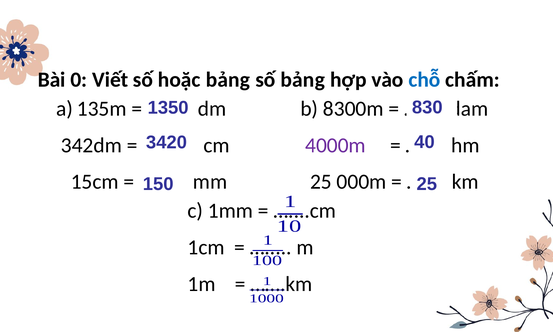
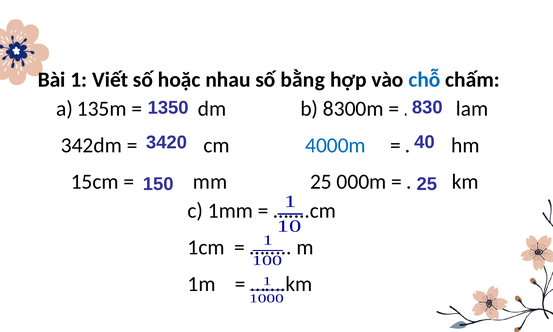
Bài 0: 0 -> 1 (79, 80)
hoặc bảng: bảng -> nhau (228, 80)
số bảng: bảng -> bằng (303, 80)
4000m colour: purple -> blue (335, 145)
